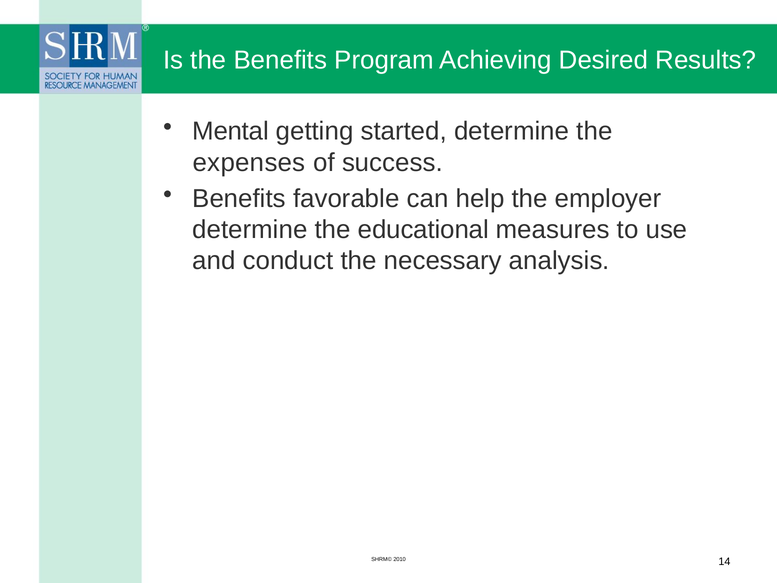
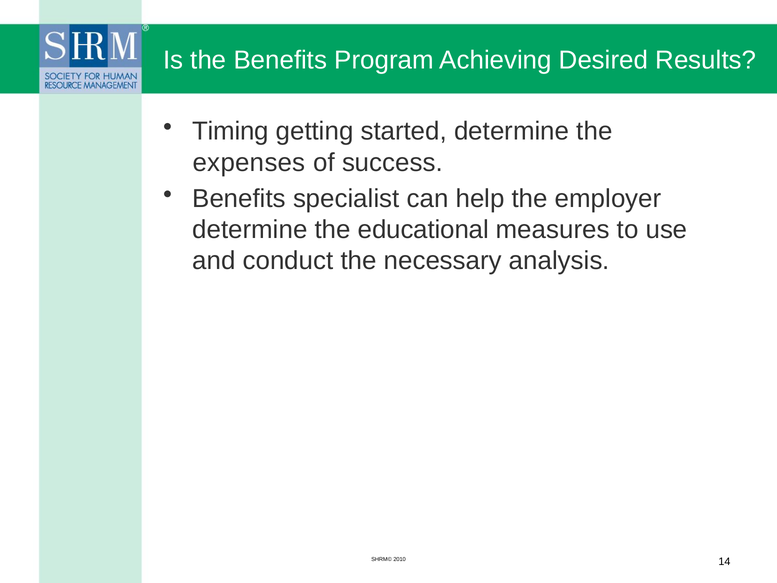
Mental: Mental -> Timing (231, 131)
favorable: favorable -> specialist (346, 199)
